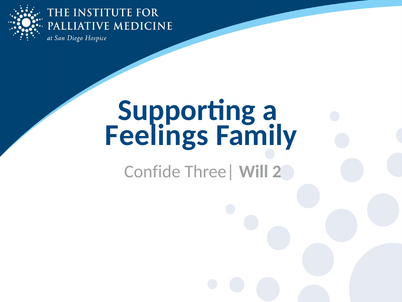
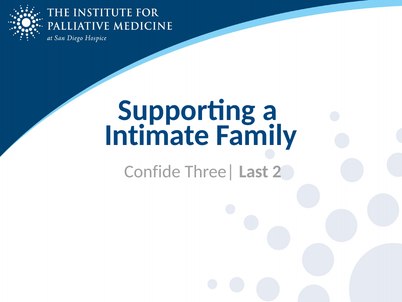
Feelings: Feelings -> Intimate (157, 135)
Will: Will -> Last (254, 171)
